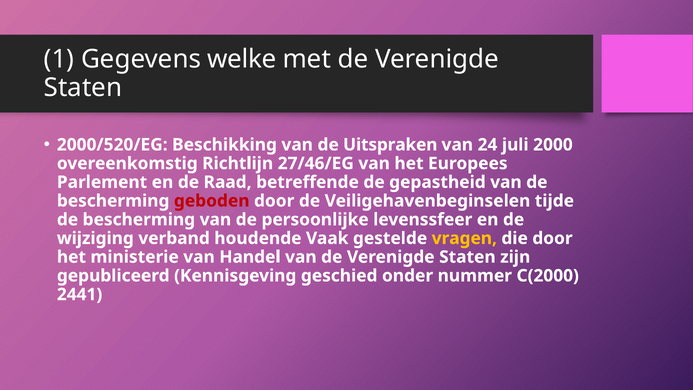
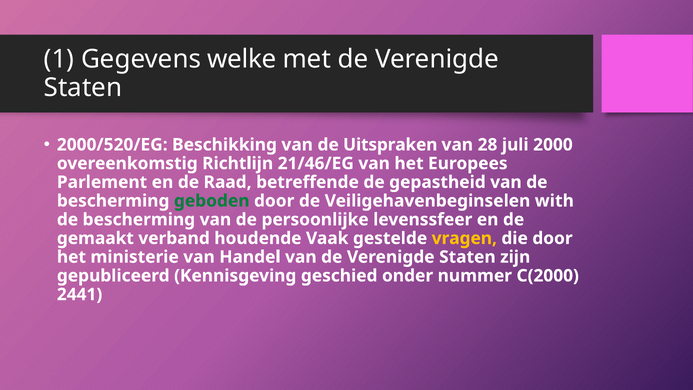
24: 24 -> 28 (487, 145)
27/46/EG: 27/46/EG -> 21/46/EG (316, 163)
geboden colour: red -> green (212, 201)
tijde: tijde -> with (554, 201)
wijziging: wijziging -> gemaakt (95, 238)
